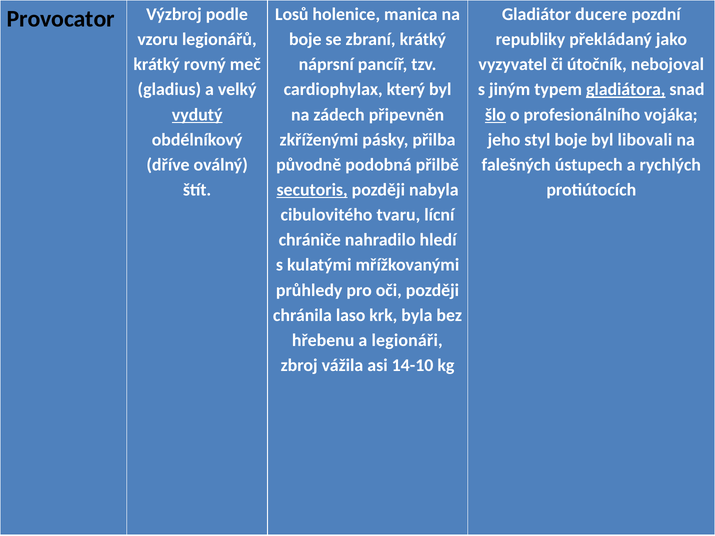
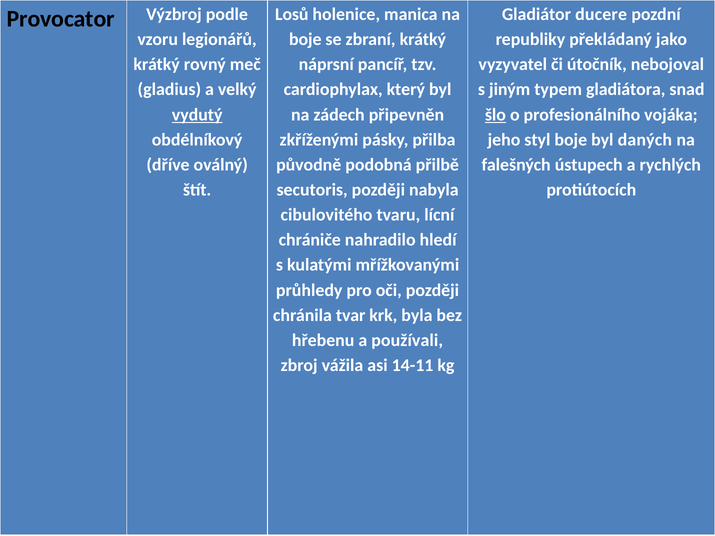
gladiátora underline: present -> none (626, 90)
libovali: libovali -> daných (645, 140)
secutoris underline: present -> none (312, 190)
laso: laso -> tvar (351, 315)
legionáři: legionáři -> používali (407, 340)
14-10: 14-10 -> 14-11 (413, 366)
